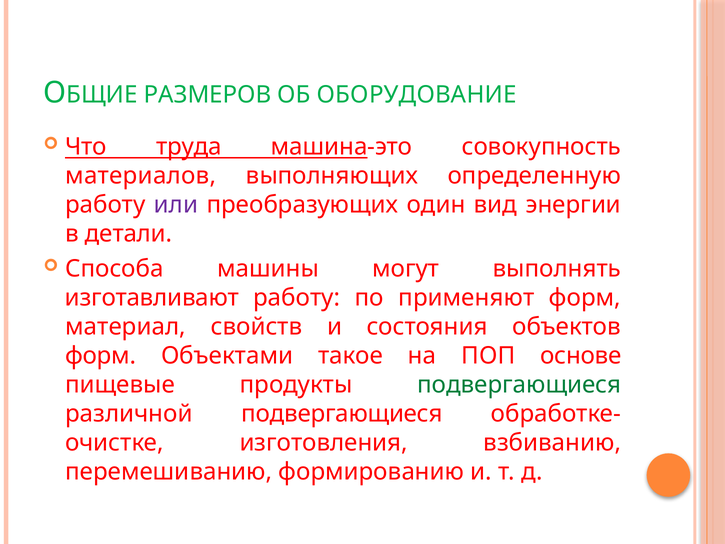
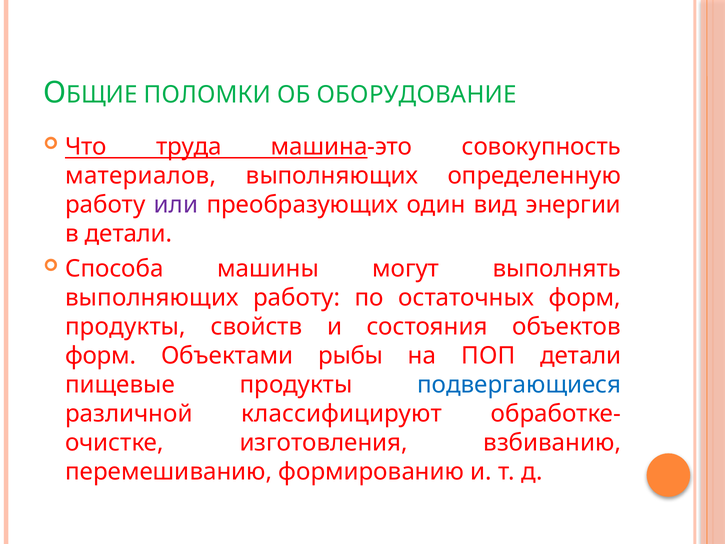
РАЗМЕРОВ: РАЗМЕРОВ -> ПОЛОМКИ (208, 95)
изготавливают: изготавливают -> выполняющих (152, 298)
применяют: применяют -> остаточных (466, 298)
материал: материал -> продукты (125, 327)
такое: такое -> рыбы (351, 356)
ПОП основе: основе -> детали (581, 356)
подвергающиеся colour: green -> blue (519, 385)
различной подвергающиеся: подвергающиеся -> классифицируют (342, 414)
